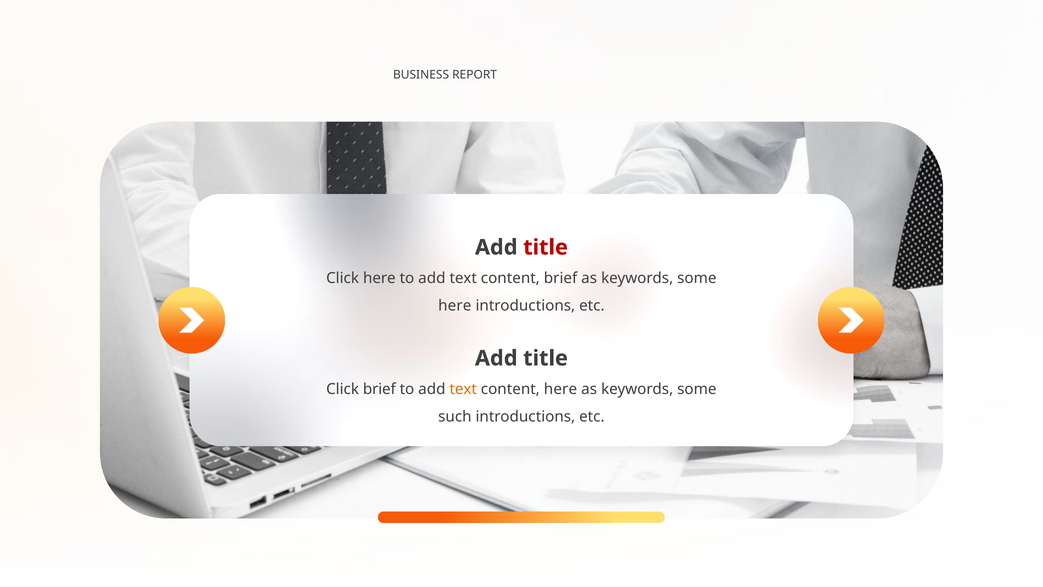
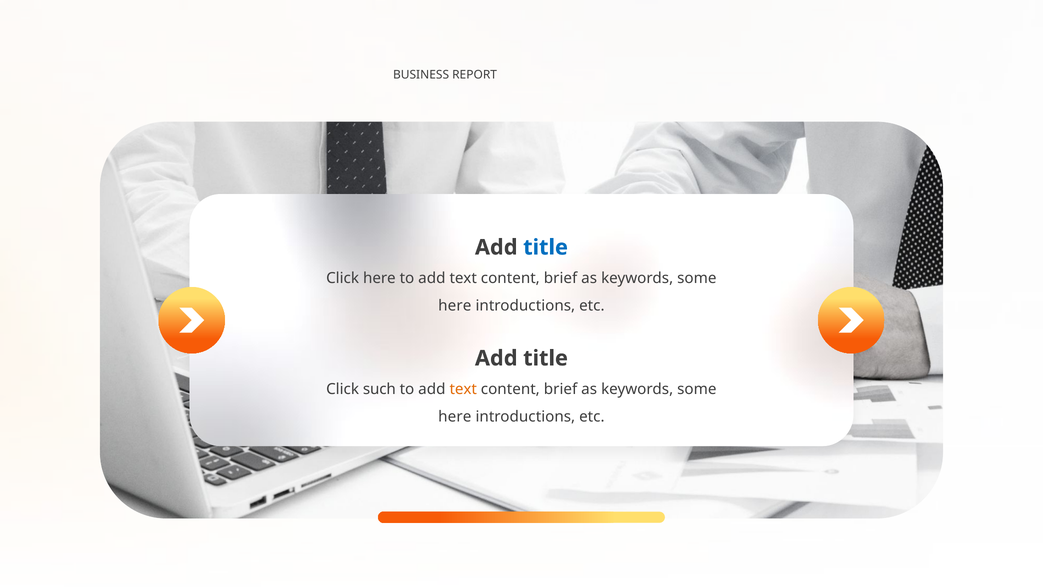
title colour: red -> blue (546, 247)
Click brief: brief -> such (379, 389)
here: here -> brief (561, 389)
such: such -> here (455, 416)
